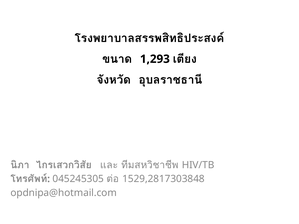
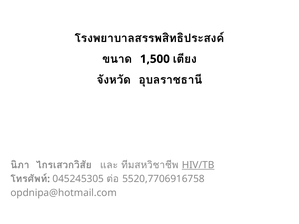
1,293: 1,293 -> 1,500 (155, 59)
HIV/TB underline: none -> present (198, 165)
1529,2817303848: 1529,2817303848 -> 5520,7706916758 (163, 179)
